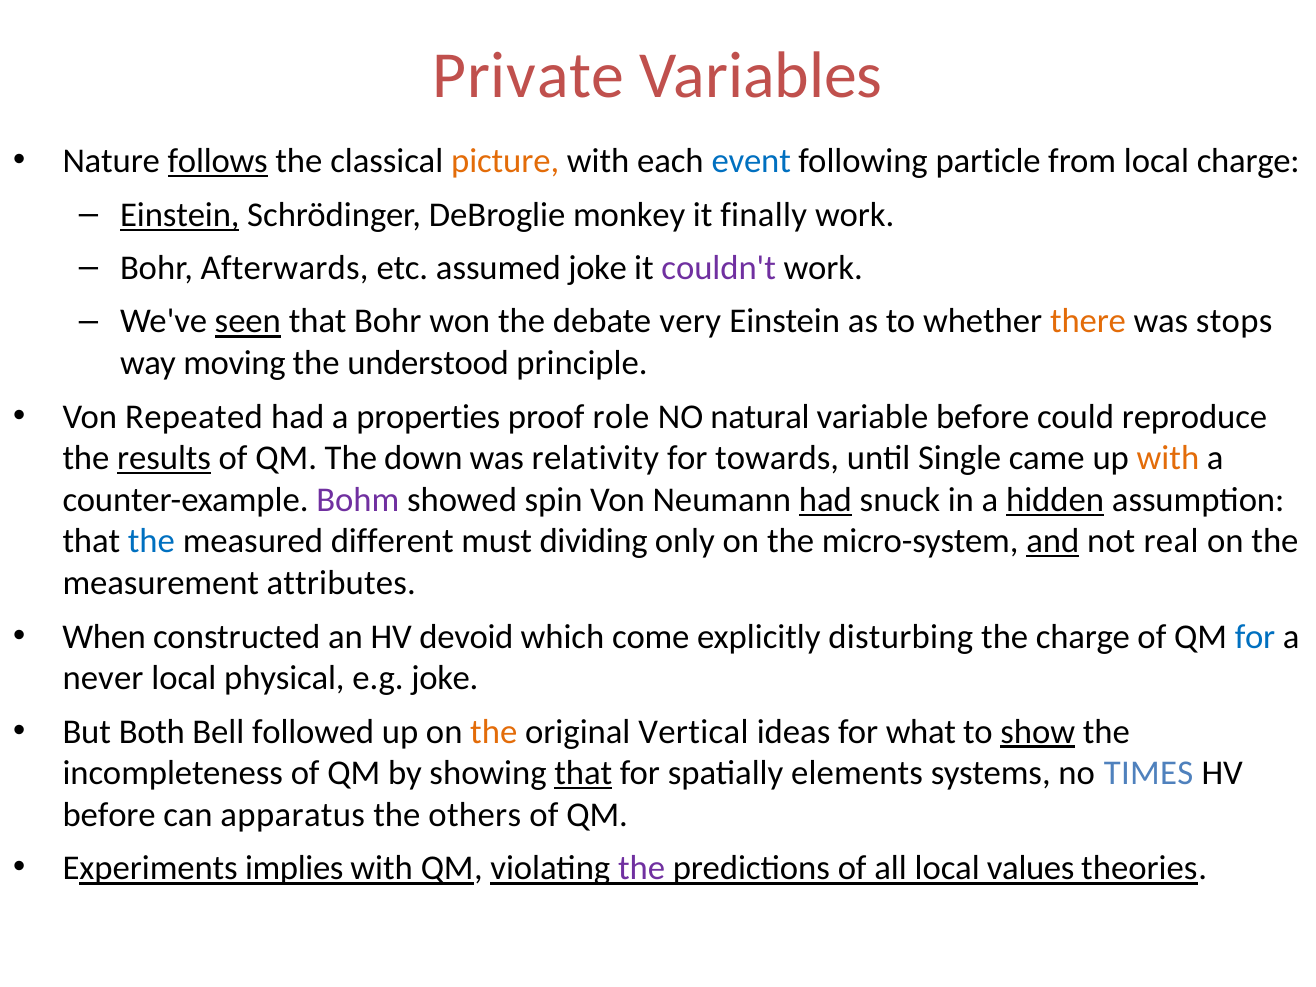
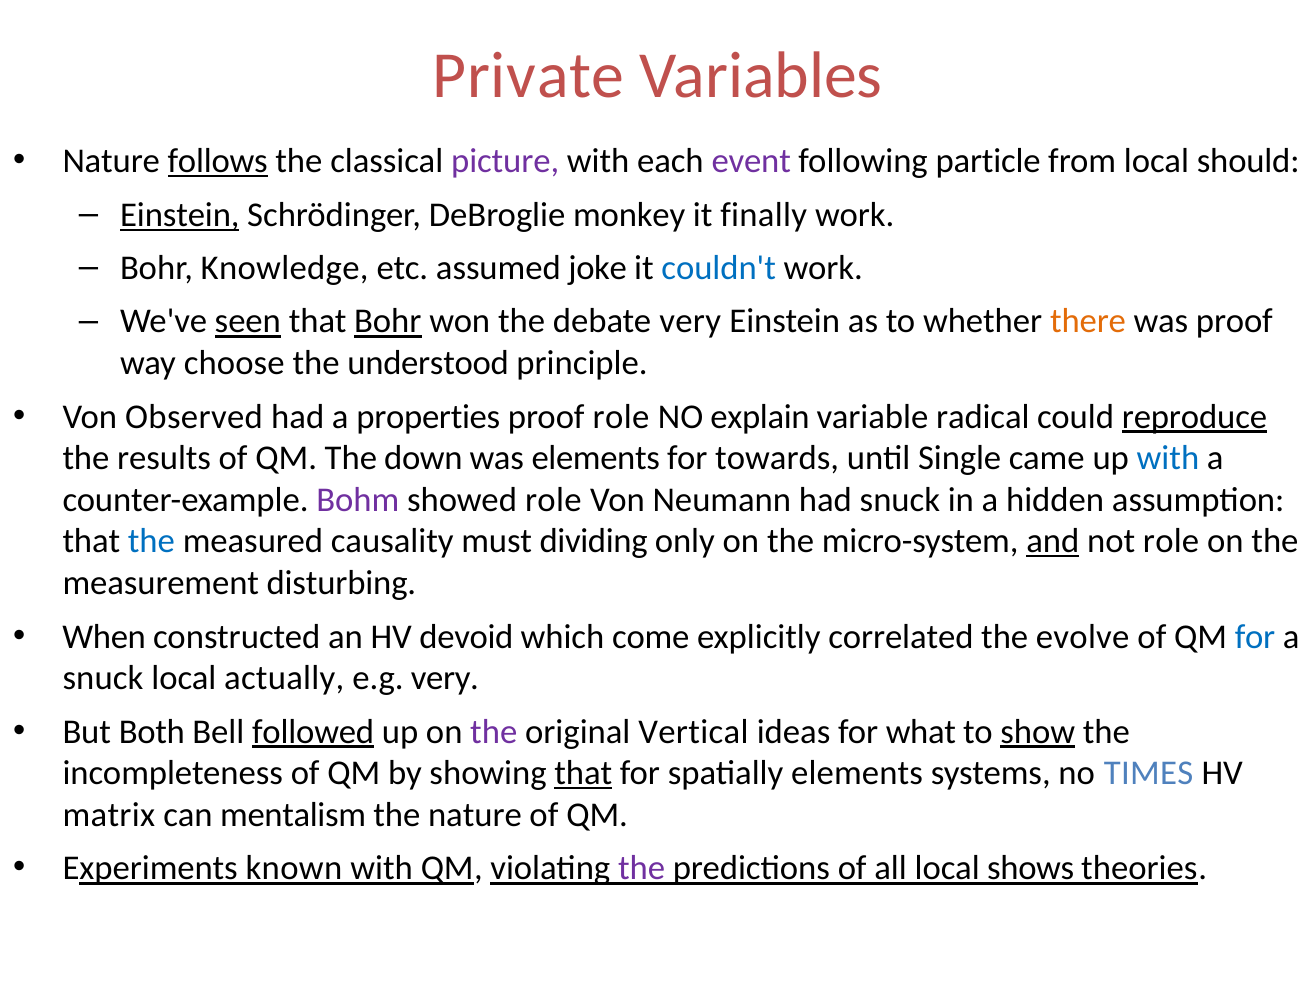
picture colour: orange -> purple (505, 161)
event colour: blue -> purple (751, 161)
local charge: charge -> should (1248, 161)
Afterwards: Afterwards -> Knowledge (285, 268)
couldn't colour: purple -> blue (719, 268)
Bohr underline: none -> present (388, 322)
was stops: stops -> proof (1234, 322)
moving: moving -> choose (234, 363)
Repeated: Repeated -> Observed (194, 417)
natural: natural -> explain (760, 417)
variable before: before -> radical (983, 417)
reproduce underline: none -> present (1194, 417)
results underline: present -> none (164, 458)
was relativity: relativity -> elements (596, 458)
with colour: orange -> blue (1168, 458)
showed spin: spin -> role (553, 500)
had underline: present -> none (825, 500)
hidden underline: present -> none (1055, 500)
different: different -> causality (392, 542)
not real: real -> role (1171, 542)
attributes: attributes -> disturbing (341, 583)
disturbing: disturbing -> correlated (901, 637)
the charge: charge -> evolve (1083, 637)
never: never -> snuck (103, 678)
physical: physical -> actually (284, 678)
e.g joke: joke -> very (445, 678)
followed underline: none -> present (313, 732)
the colour: orange -> purple (494, 732)
before: before -> matrix (109, 815)
apparatus: apparatus -> mentalism (293, 815)
the others: others -> nature (475, 815)
implies: implies -> known (294, 868)
values: values -> shows (1031, 868)
